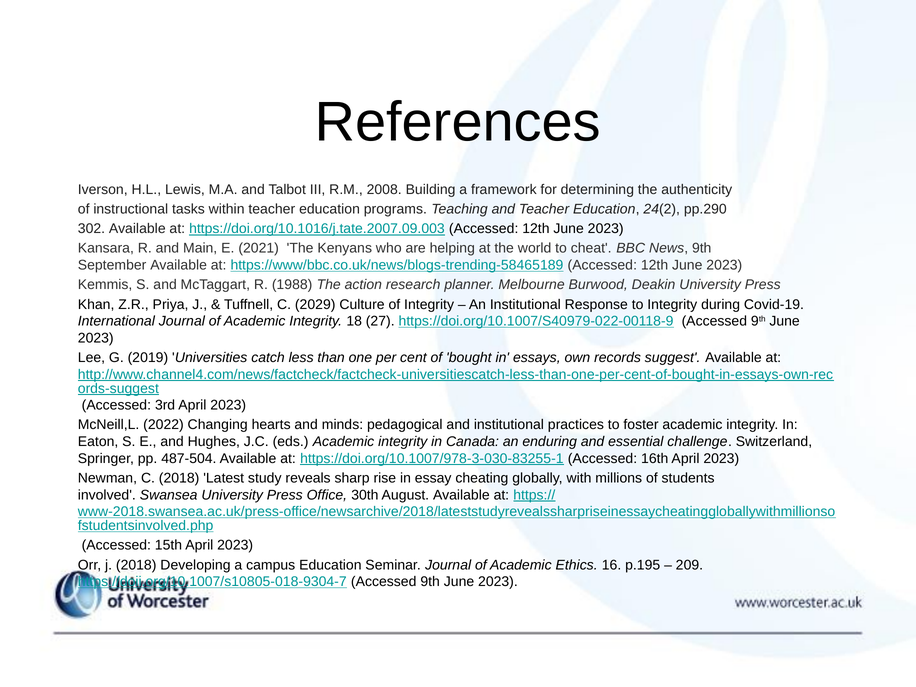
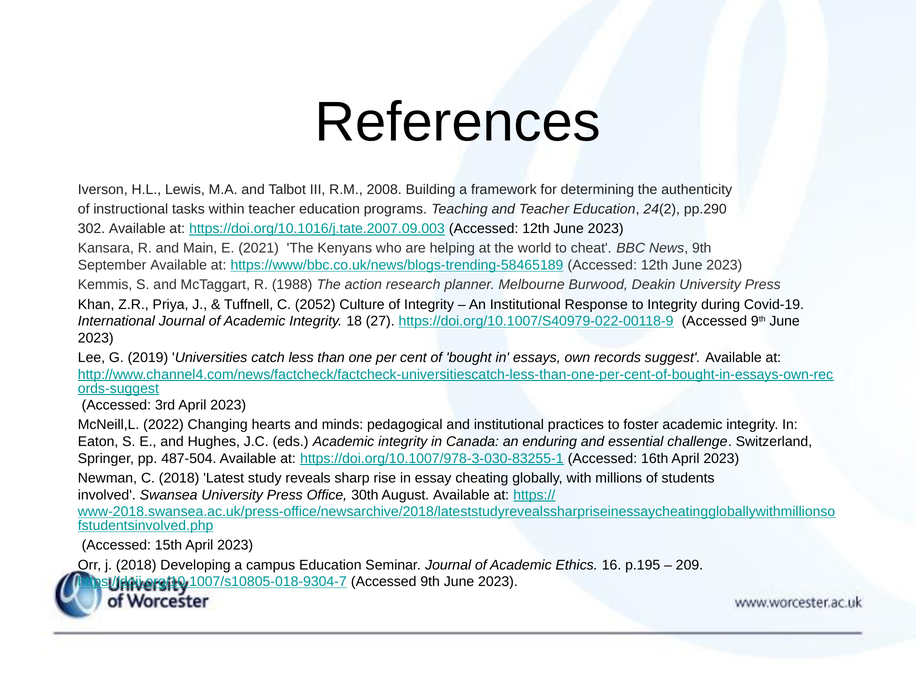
2029: 2029 -> 2052 (315, 304)
